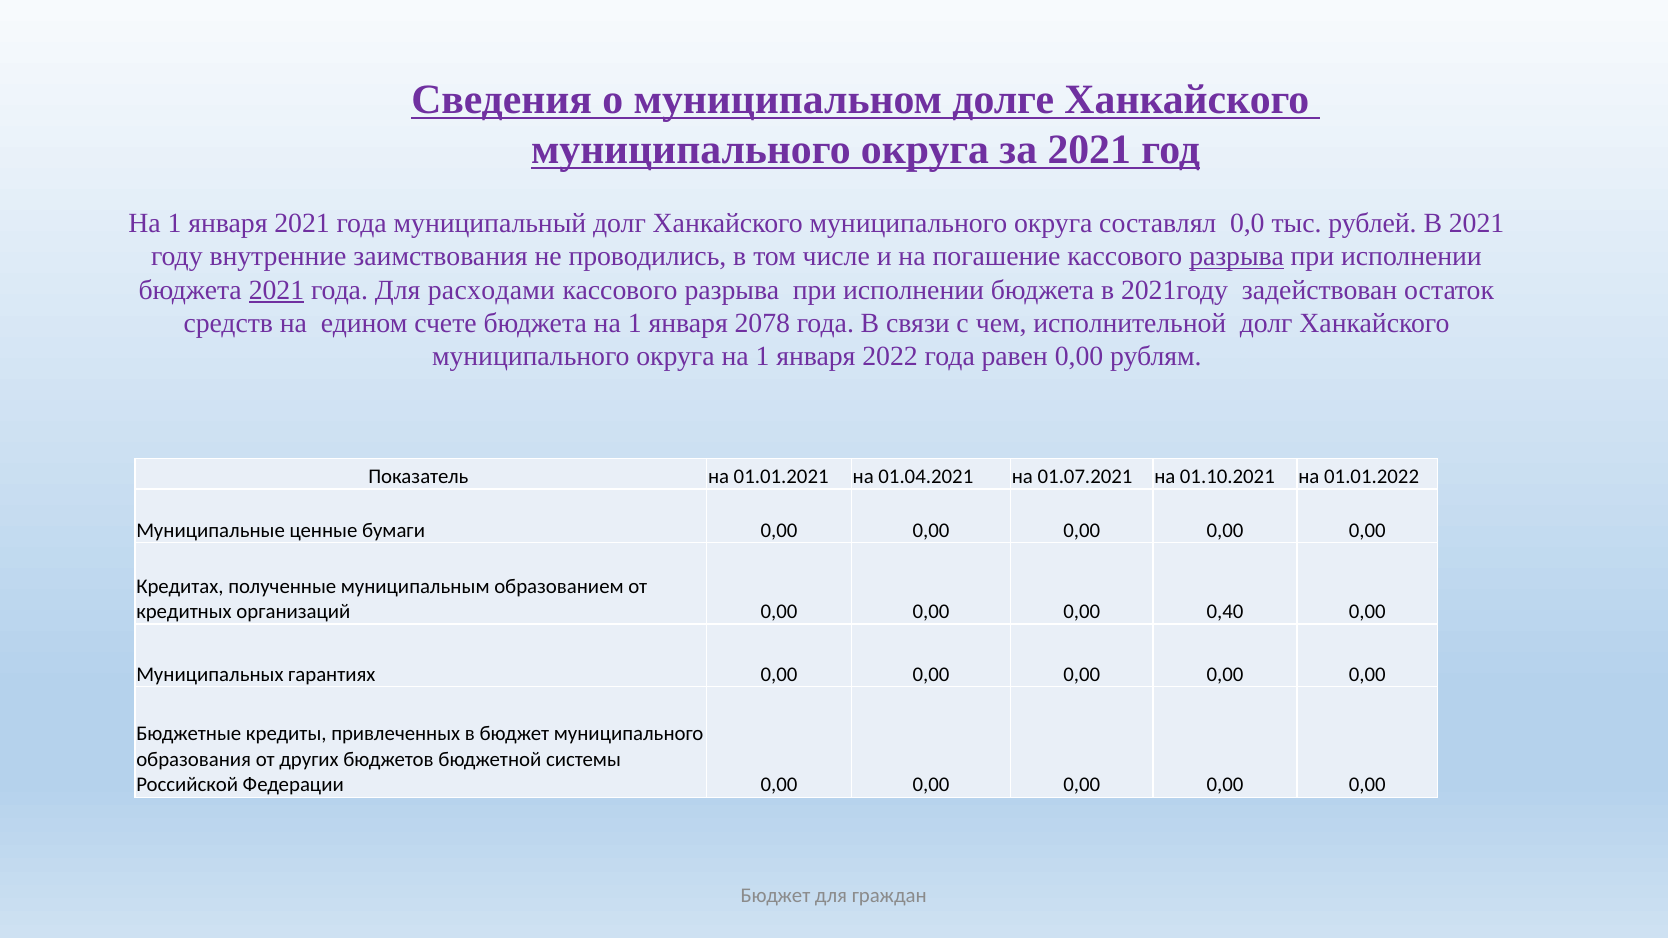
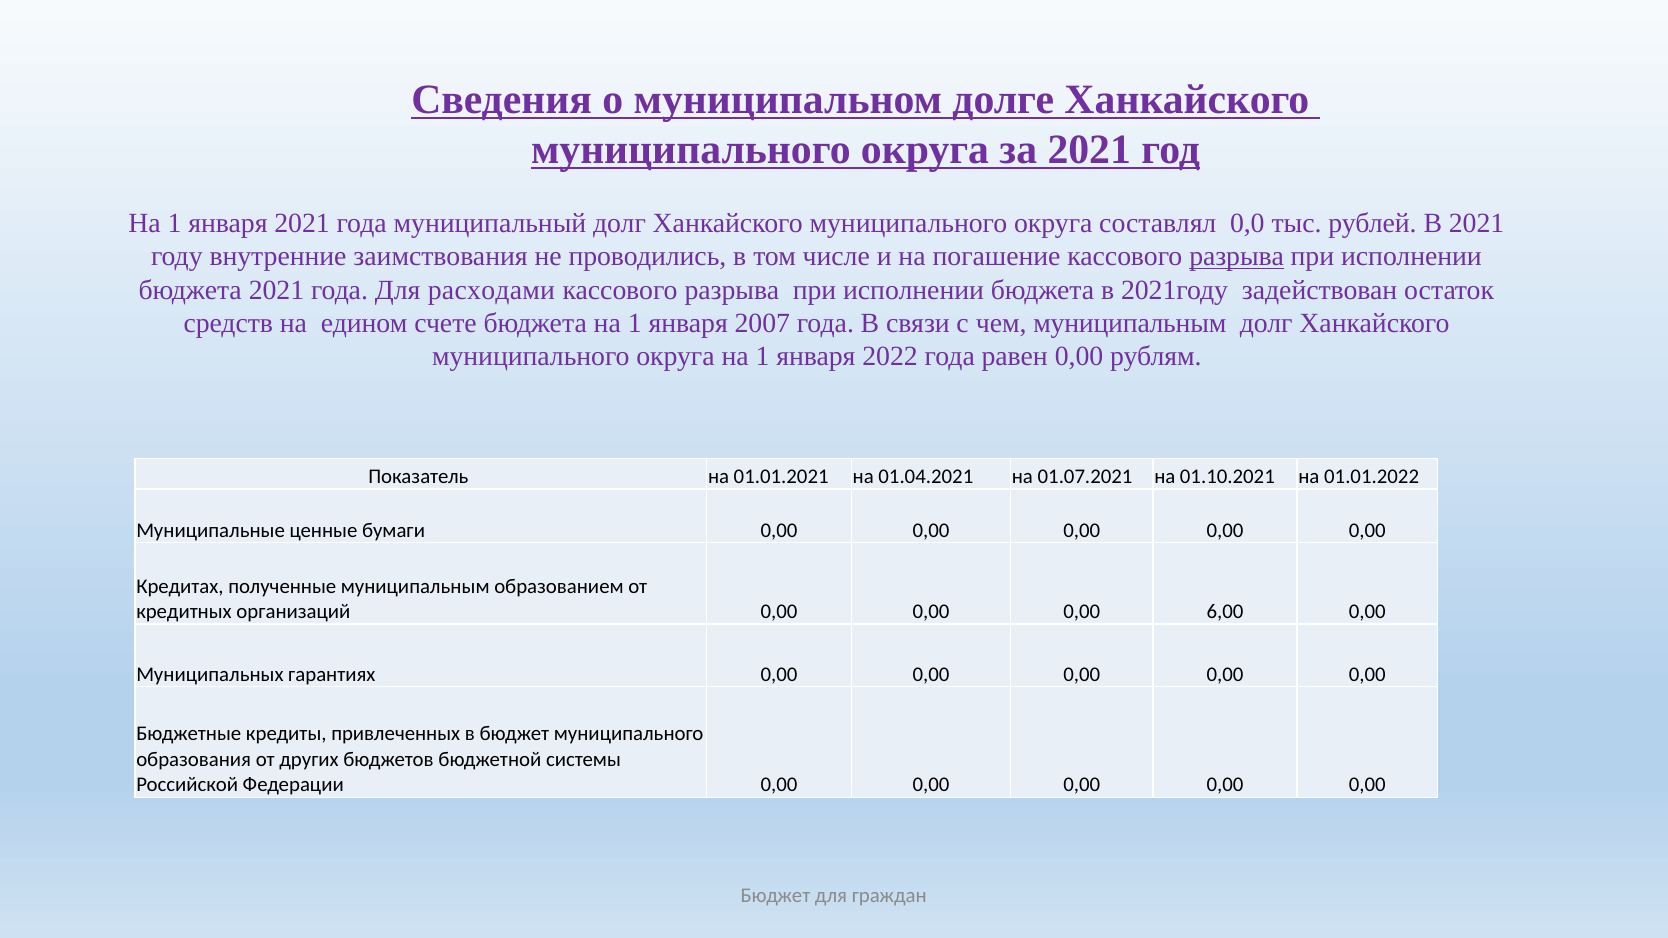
2021 underline: present -> none (276, 290)
2078: 2078 -> 2007 (762, 323)
чем исполнительной: исполнительной -> муниципальным (1130, 323)
0,40: 0,40 -> 6,00 (1225, 612)
